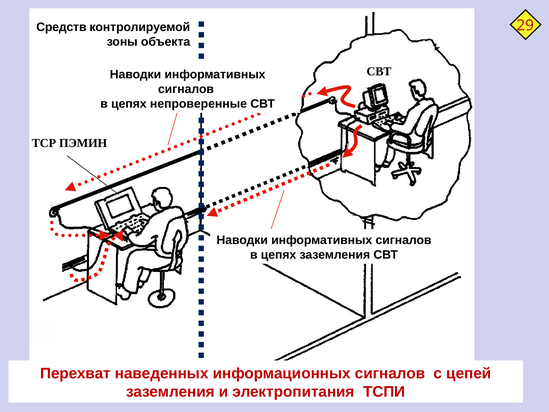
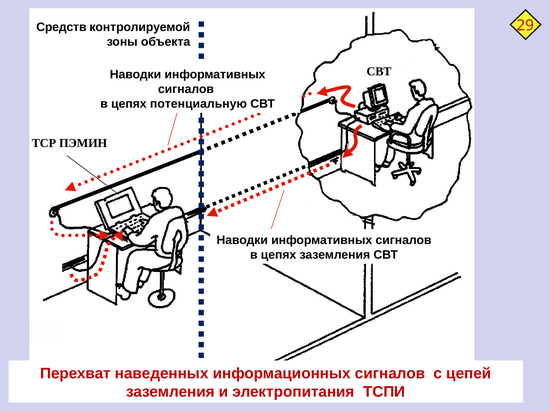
непроверенные: непроверенные -> потенциальную (198, 104)
